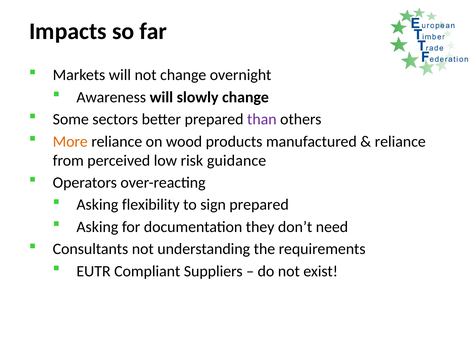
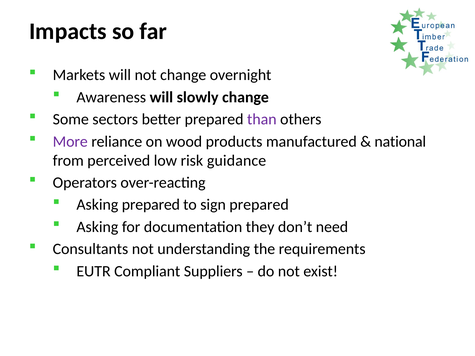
More colour: orange -> purple (70, 142)
reliance: reliance -> national (400, 142)
Asking flexibility: flexibility -> prepared (151, 205)
